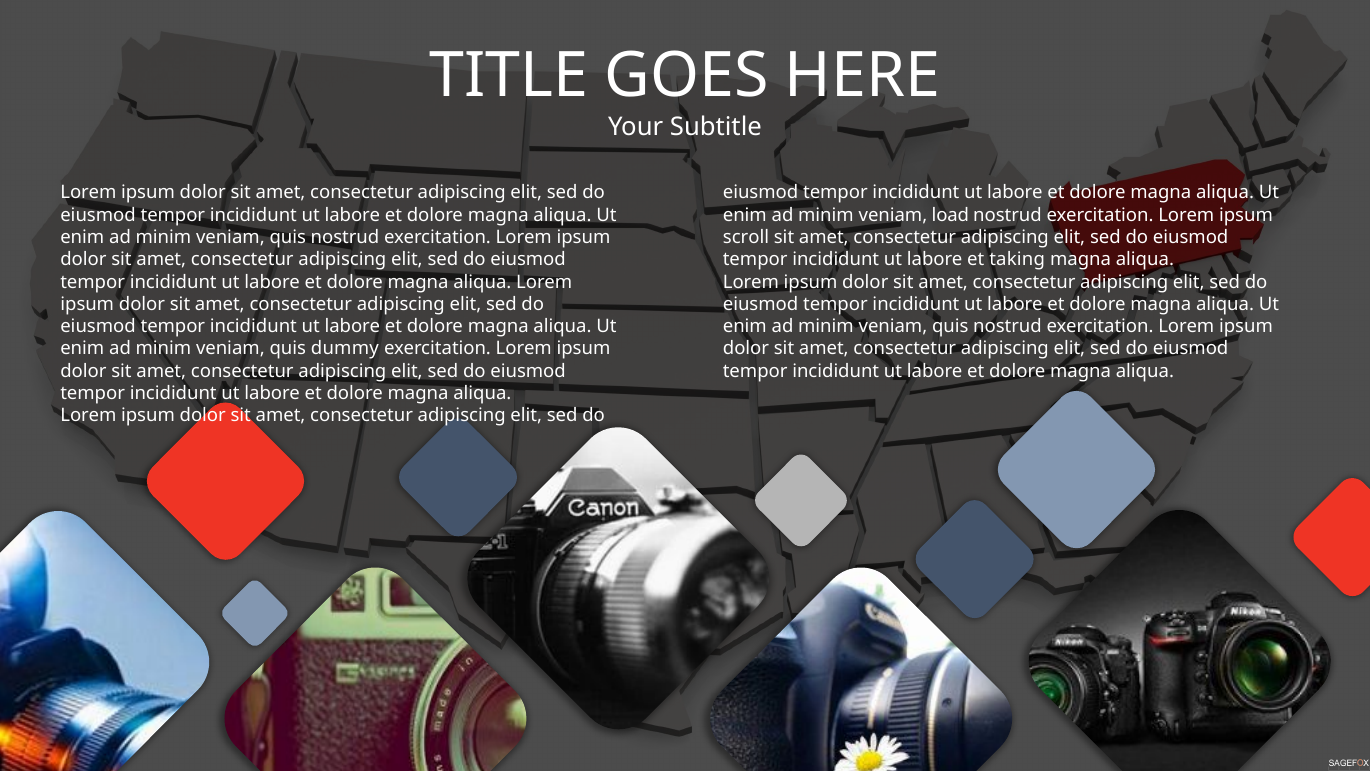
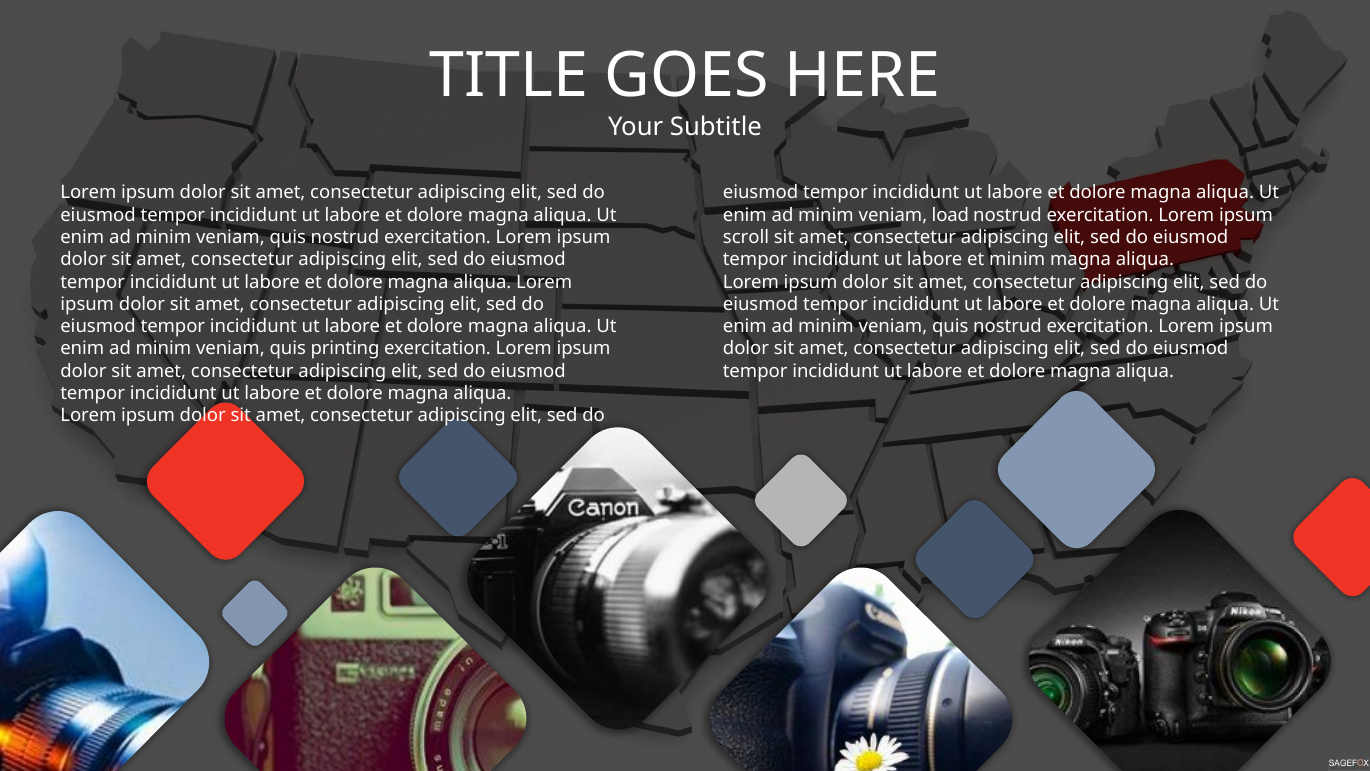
et taking: taking -> minim (1017, 259)
dummy: dummy -> printing (345, 349)
